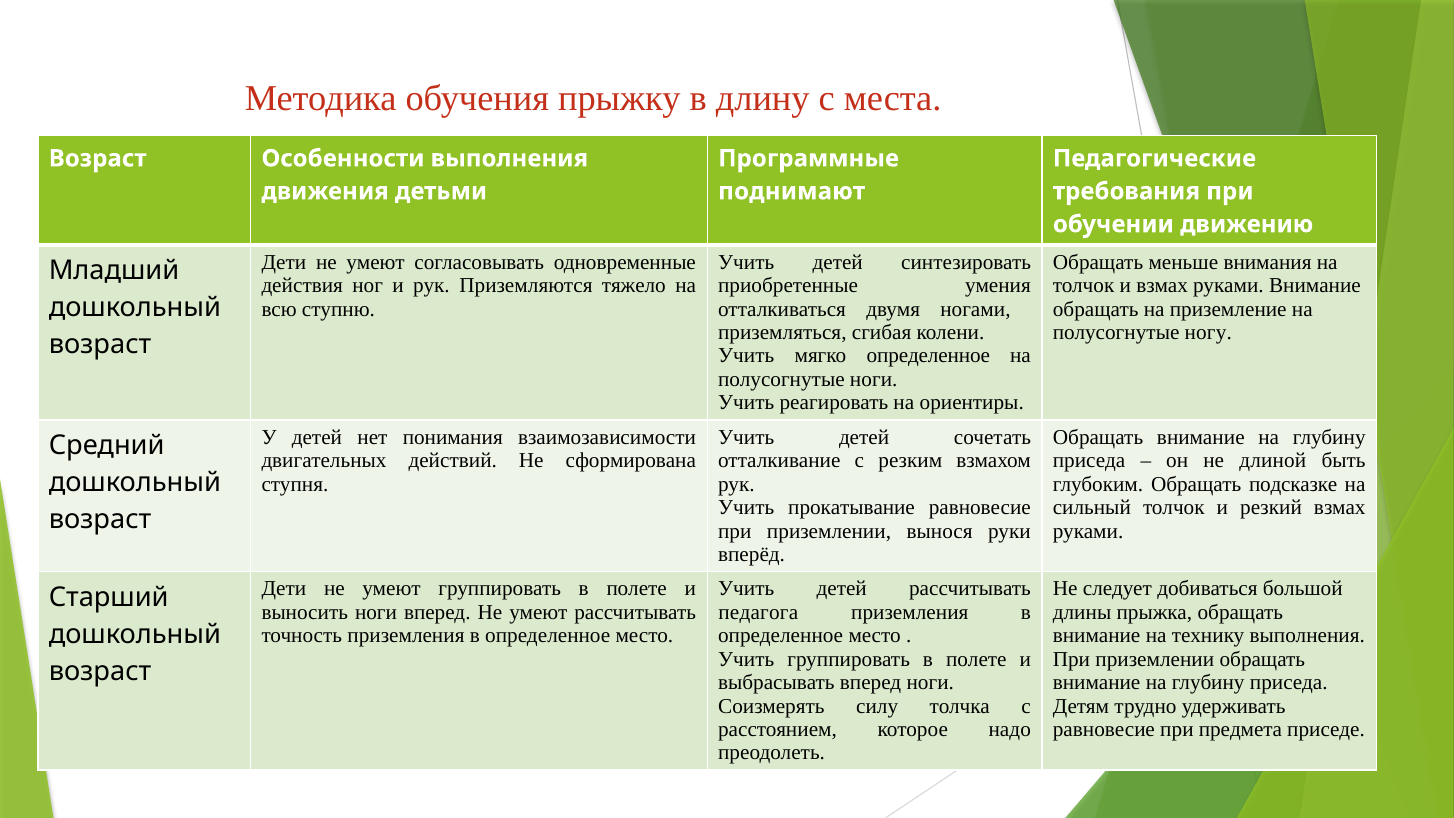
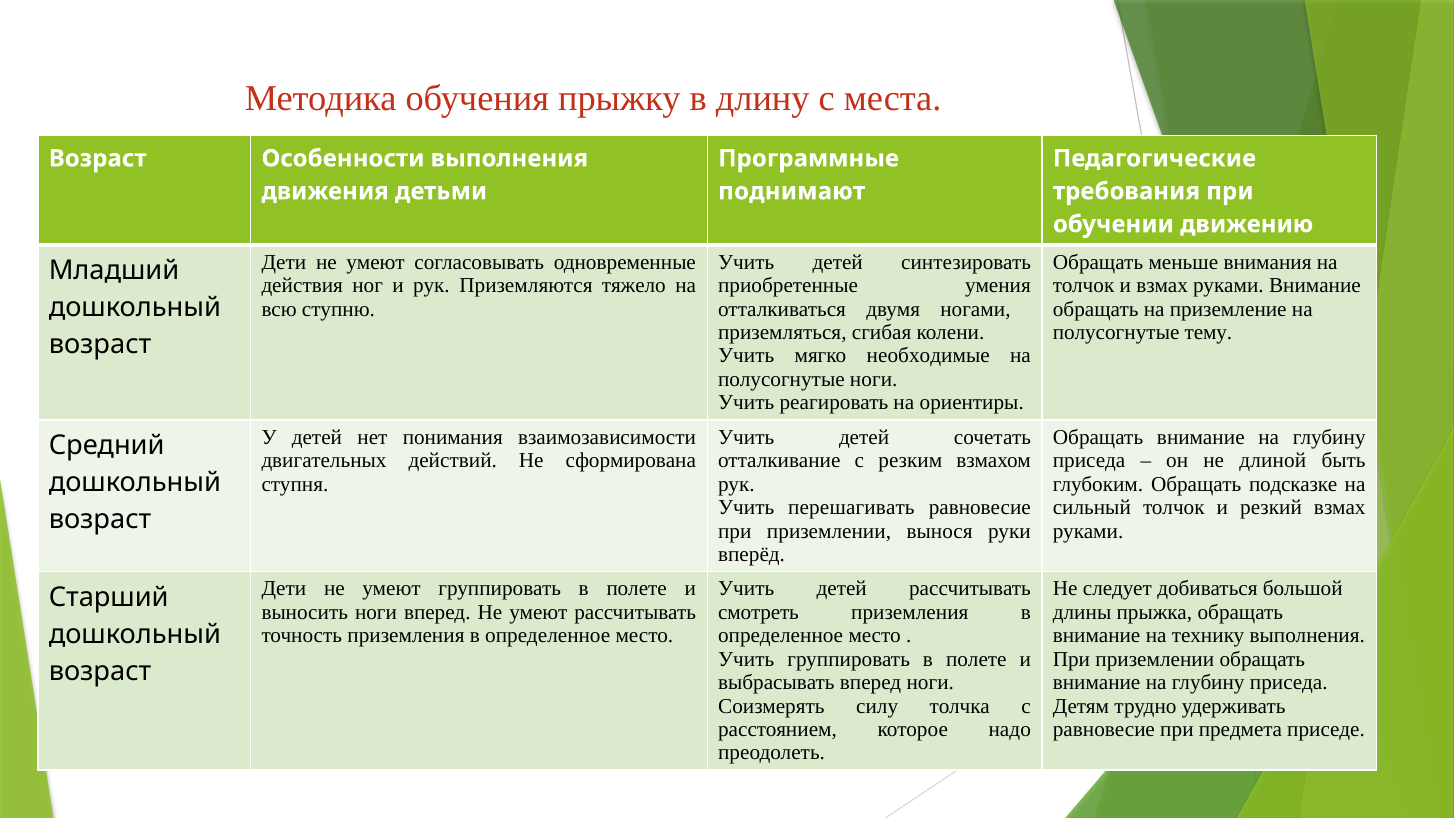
ногу: ногу -> тему (1208, 332)
мягко определенное: определенное -> необходимые (928, 356)
прокатывание: прокатывание -> перешагивать (851, 508)
педагога: педагога -> смотреть (758, 612)
